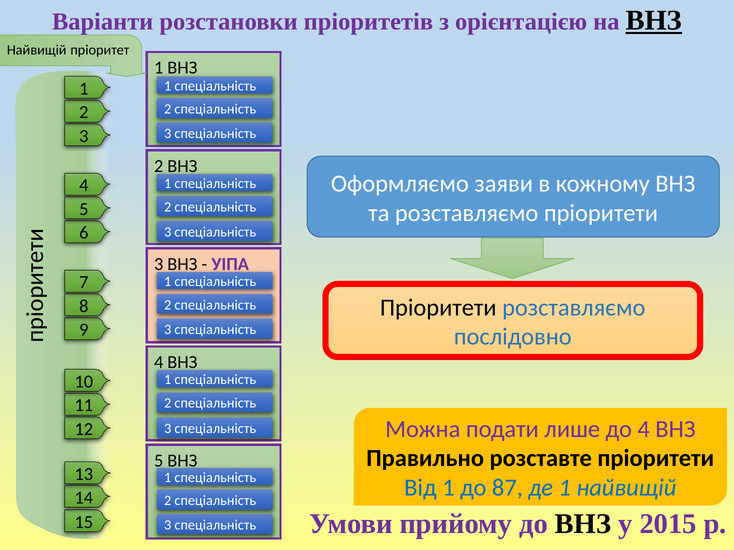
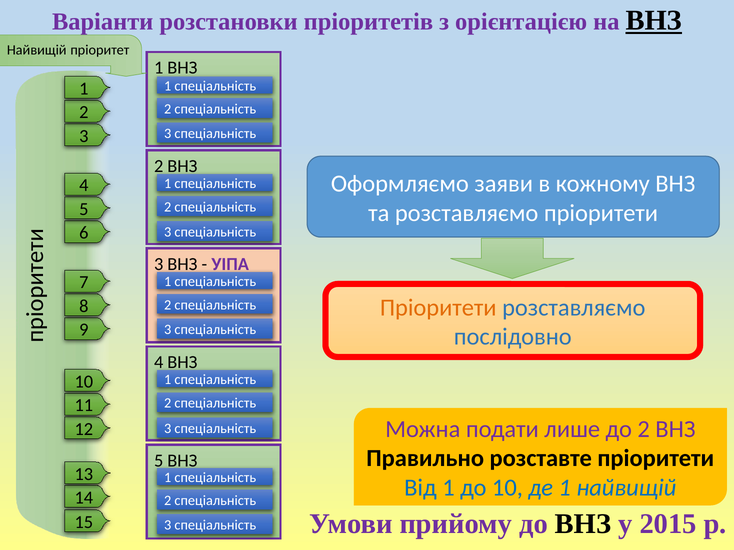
Пріоритети colour: black -> orange (438, 308)
до 4: 4 -> 2 (644, 429)
до 87: 87 -> 10 (507, 488)
